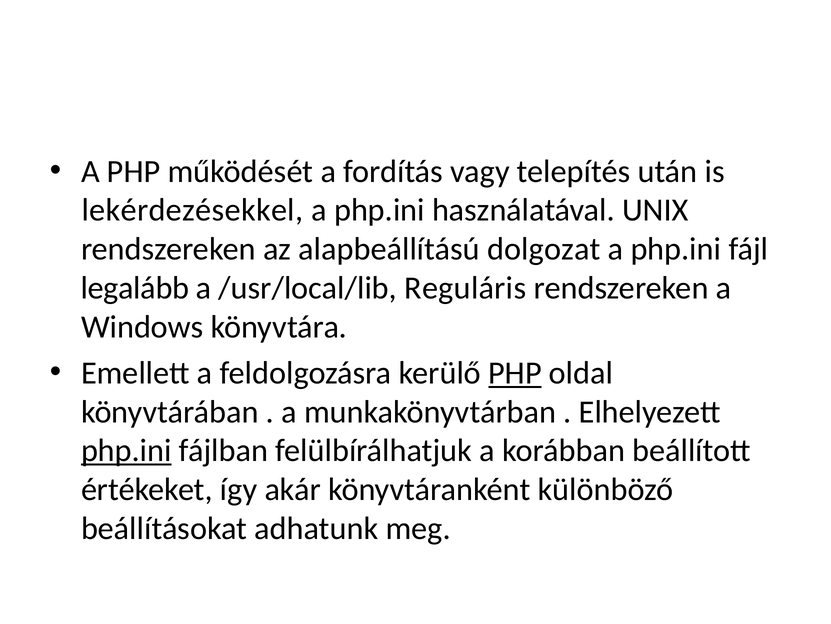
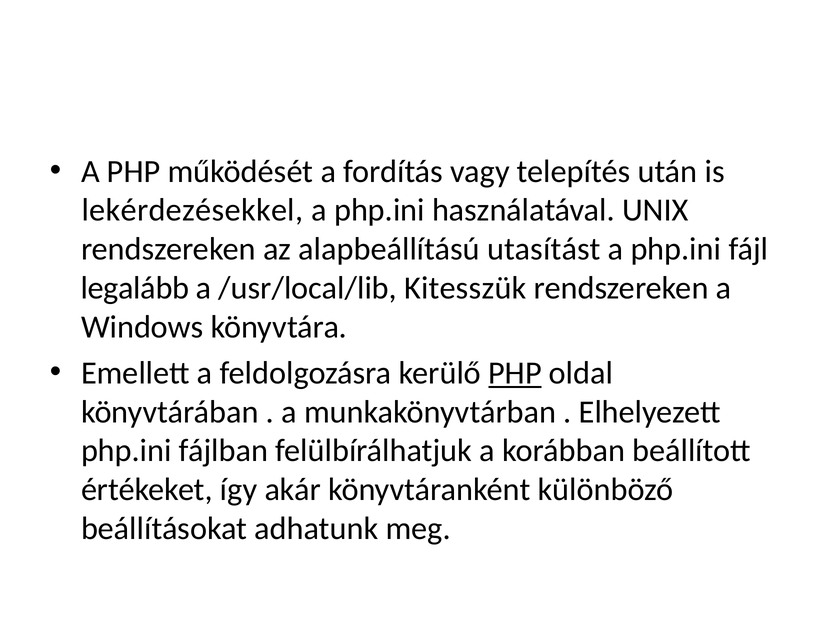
dolgozat: dolgozat -> utasítást (544, 249)
Reguláris: Reguláris -> Kitesszük (465, 288)
php.ini underline: present -> none (126, 450)
